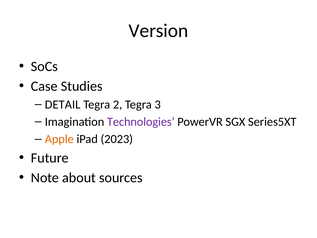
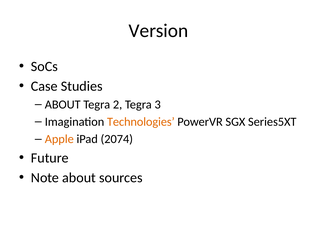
DETAIL: DETAIL -> ABOUT (63, 104)
Technologies colour: purple -> orange (141, 122)
2023: 2023 -> 2074 (117, 139)
